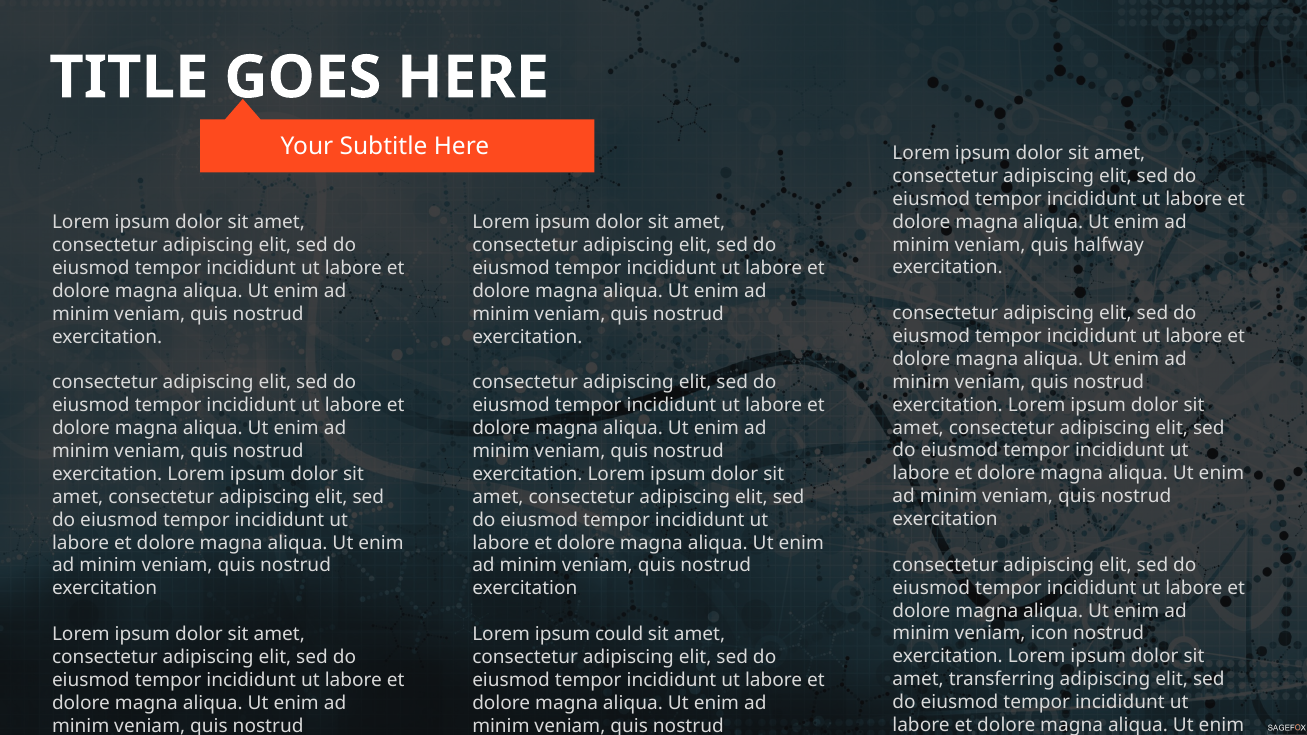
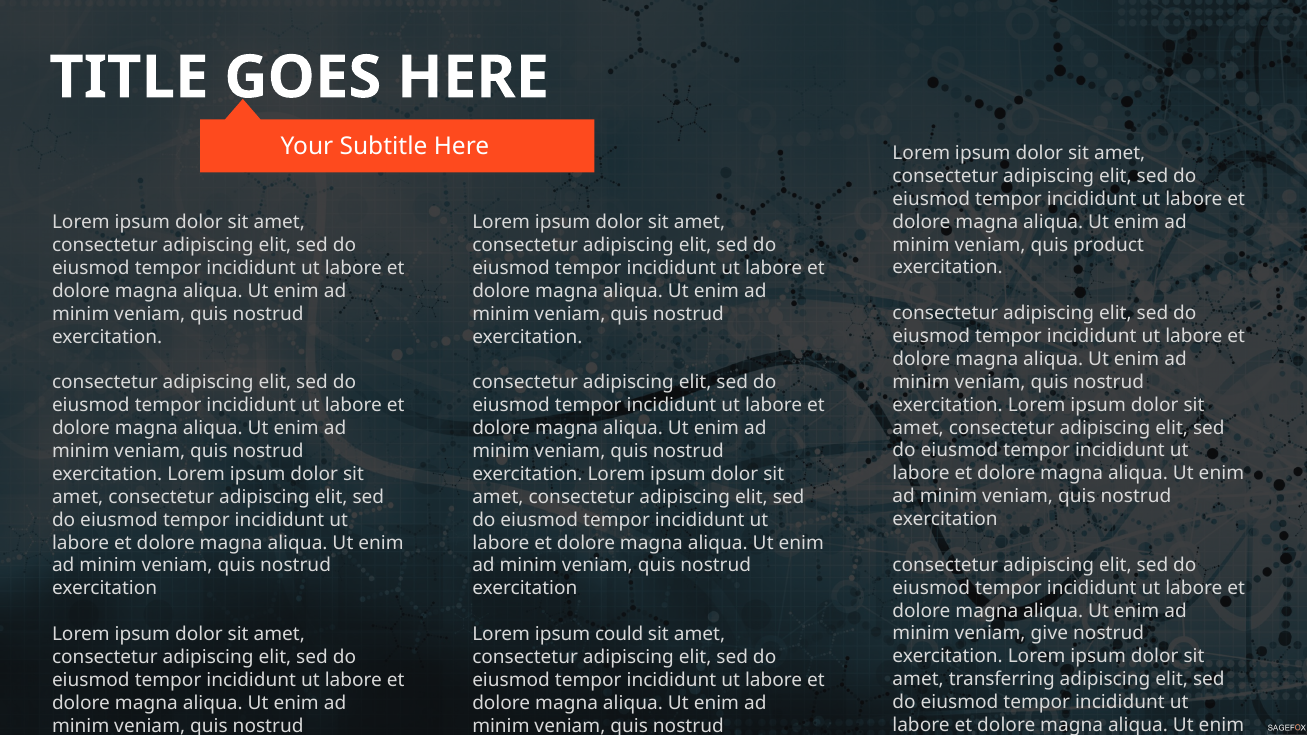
halfway: halfway -> product (1109, 245)
icon: icon -> give (1049, 634)
